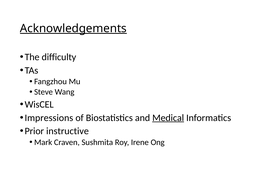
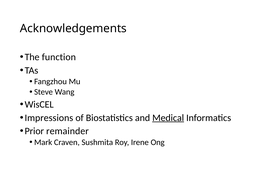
Acknowledgements underline: present -> none (73, 28)
difficulty: difficulty -> function (59, 57)
instructive: instructive -> remainder (67, 131)
